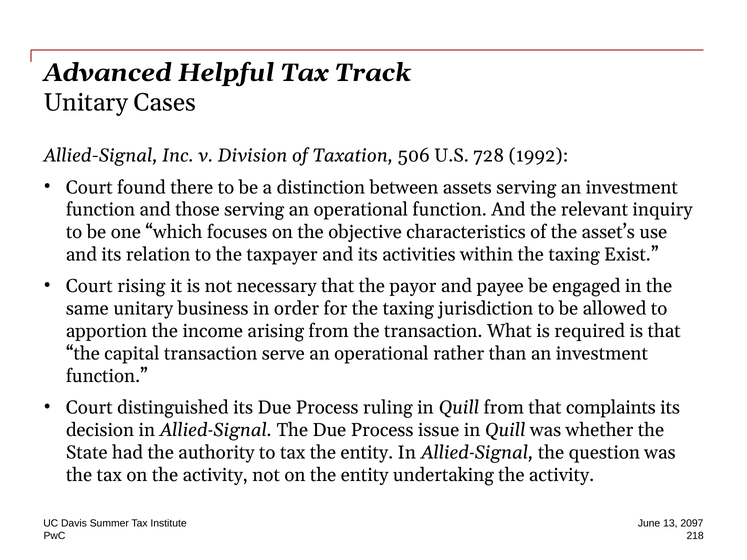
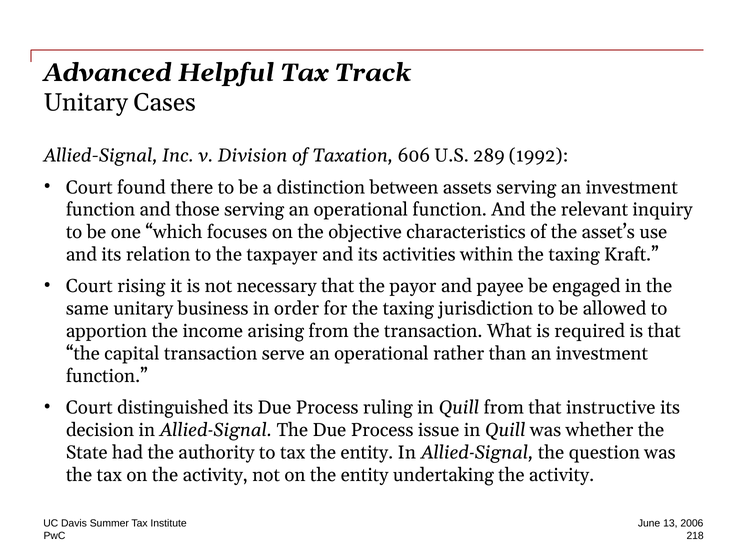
506: 506 -> 606 (414, 156)
728: 728 -> 289 (489, 156)
Exist: Exist -> Kraft (631, 255)
complaints: complaints -> instructive (611, 408)
2097: 2097 -> 2006 (692, 524)
